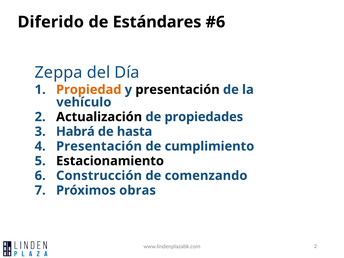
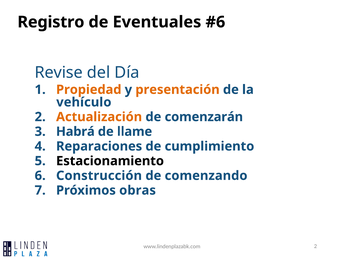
Diferido: Diferido -> Registro (51, 22)
Estándares: Estándares -> Eventuales (157, 22)
Zeppa: Zeppa -> Revise (59, 72)
presentación colour: black -> orange (178, 90)
Actualización colour: black -> orange (99, 117)
propiedades: propiedades -> comenzarán (204, 117)
hasta: hasta -> llame (135, 132)
Presentación: Presentación -> Reparaciones (99, 146)
